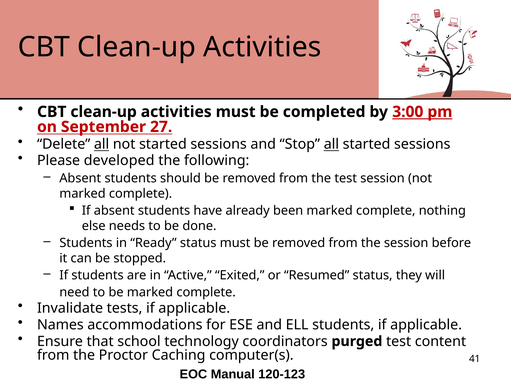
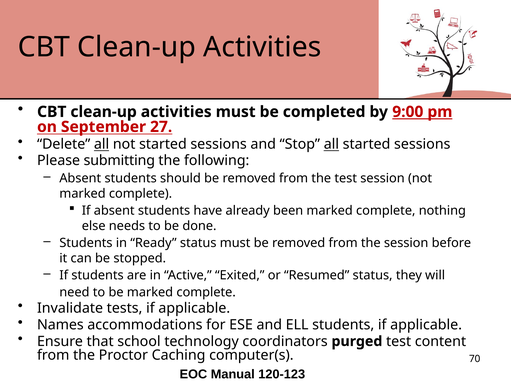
3:00: 3:00 -> 9:00 (408, 112)
developed: developed -> submitting (119, 160)
41: 41 -> 70 (475, 358)
